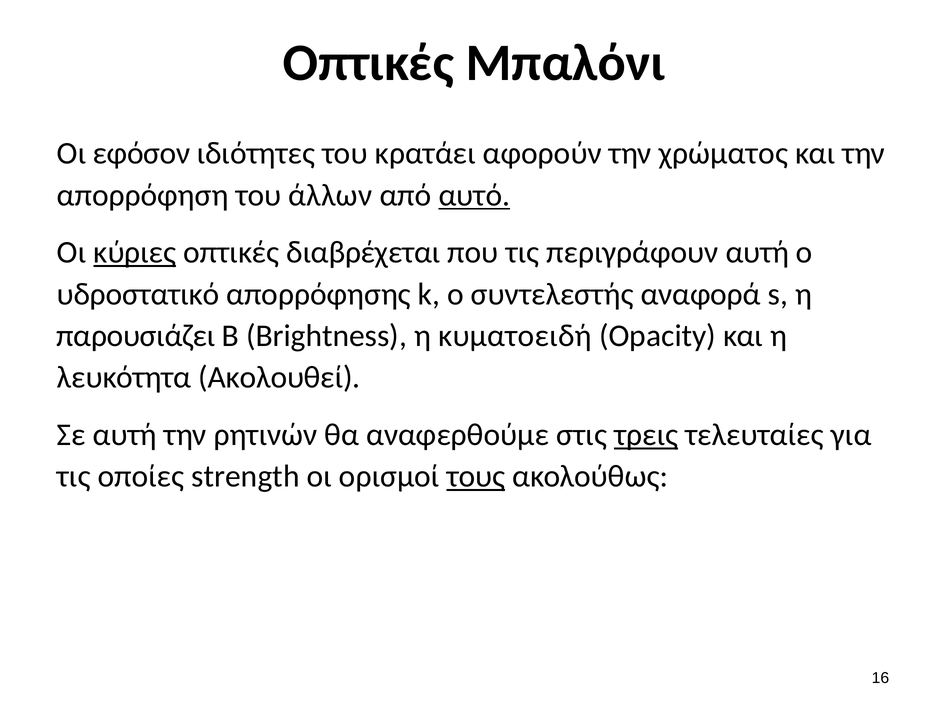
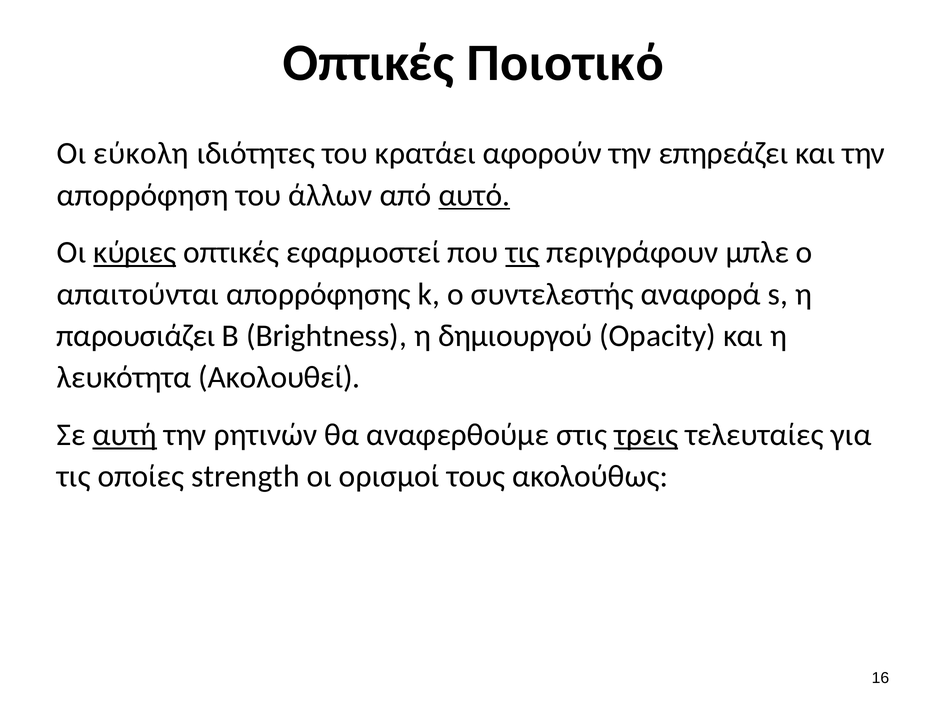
Μπαλόνι: Μπαλόνι -> Ποιοτικό (565, 63)
εφόσον: εφόσον -> εύκολη (141, 153)
χρώματος: χρώματος -> επηρεάζει (723, 153)
διαβρέχεται: διαβρέχεται -> εφαρμοστεί (363, 252)
τις underline: none -> present (522, 252)
περιγράφουν αυτή: αυτή -> μπλε (757, 252)
υδροστατικό: υδροστατικό -> απαιτούνται (138, 294)
κυματοειδή: κυματοειδή -> δημιουργού (515, 336)
αυτή underline: none -> present (125, 435)
τους underline: present -> none (476, 476)
